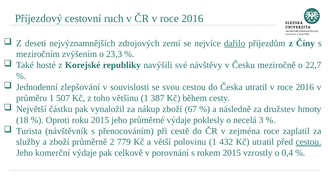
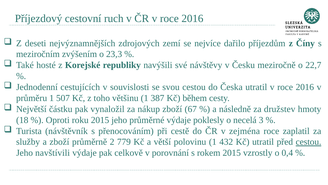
dařilo underline: present -> none (235, 43)
zlepšování: zlepšování -> cestujících (80, 87)
komerční: komerční -> navštívili (53, 153)
